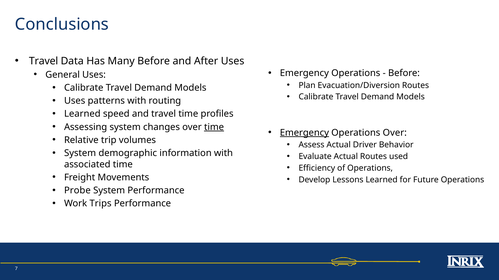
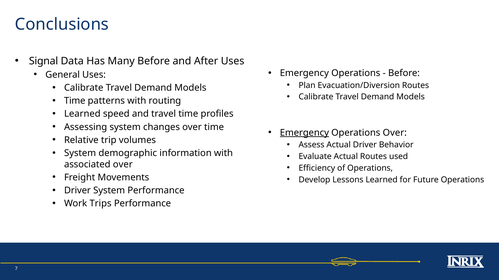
Travel: Travel -> Signal (44, 61)
Uses: Uses -> Time (75, 101)
time underline: present -> none (214, 127)
associated time: time -> over (123, 165)
Probe: Probe -> Driver (77, 191)
